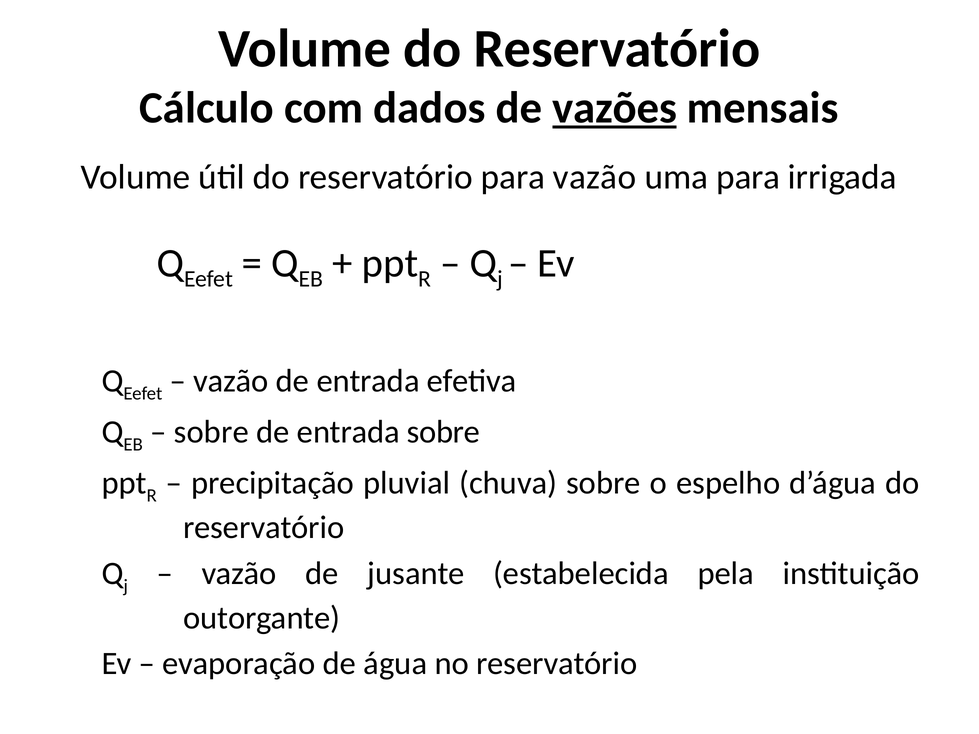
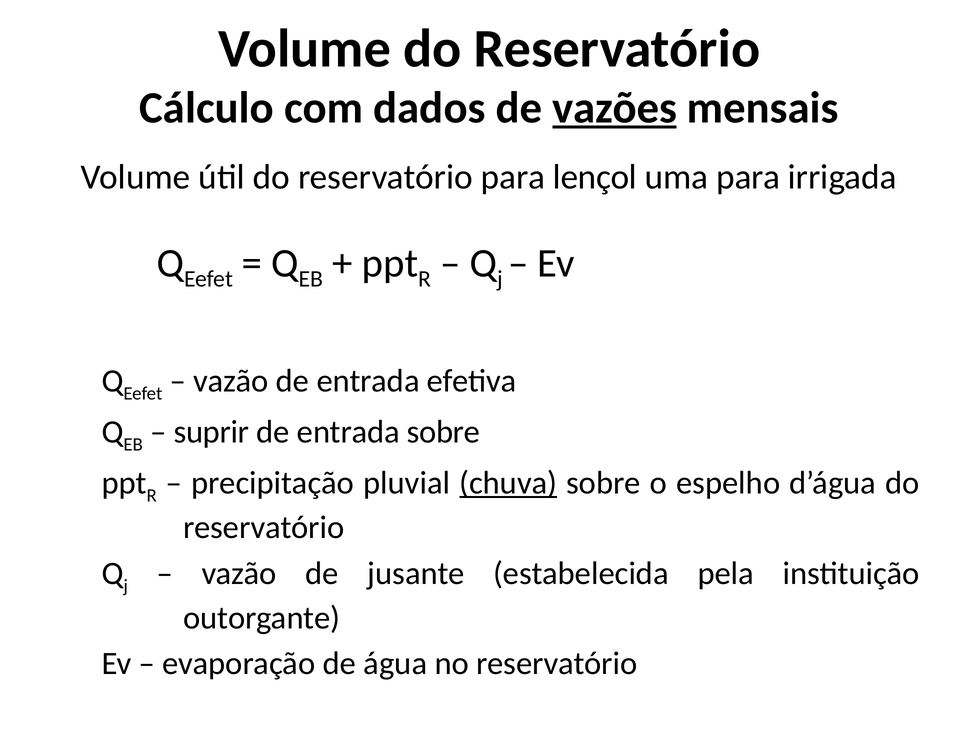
para vazão: vazão -> lençol (595, 177)
sobre: sobre -> suprir (211, 432)
chuva underline: none -> present (508, 483)
